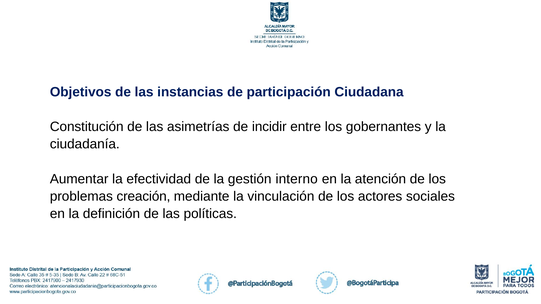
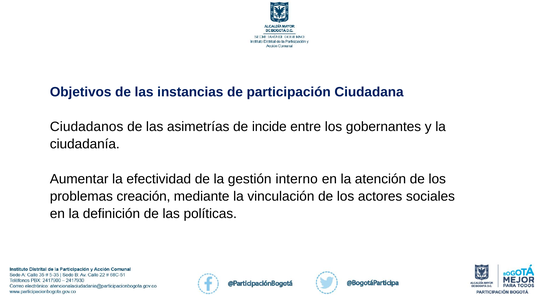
Constitución: Constitución -> Ciudadanos (87, 127)
incidir: incidir -> incide (269, 127)
